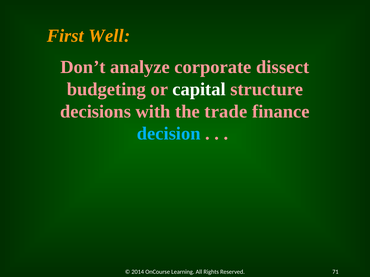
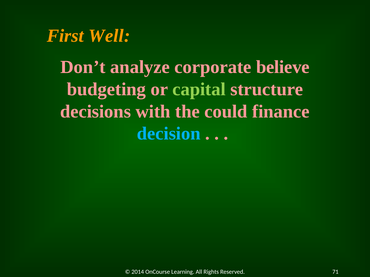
dissect: dissect -> believe (283, 67)
capital colour: white -> light green (199, 89)
trade: trade -> could (226, 112)
